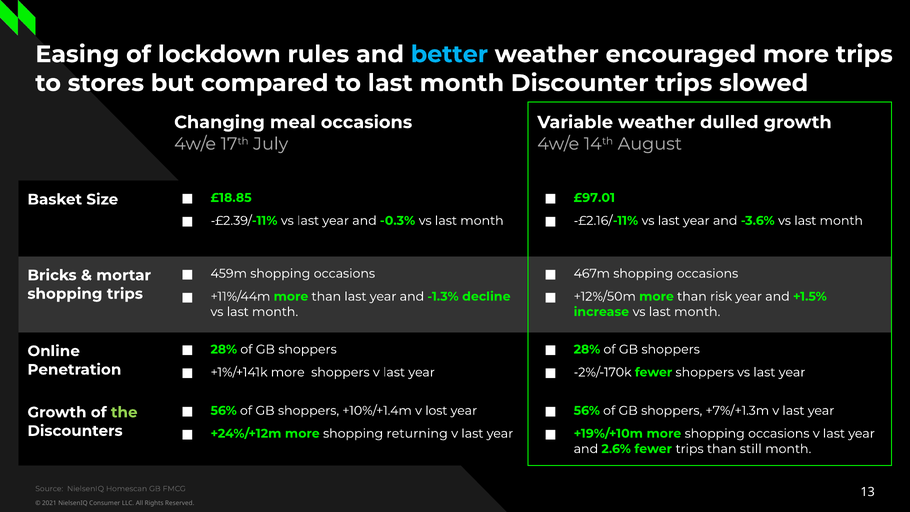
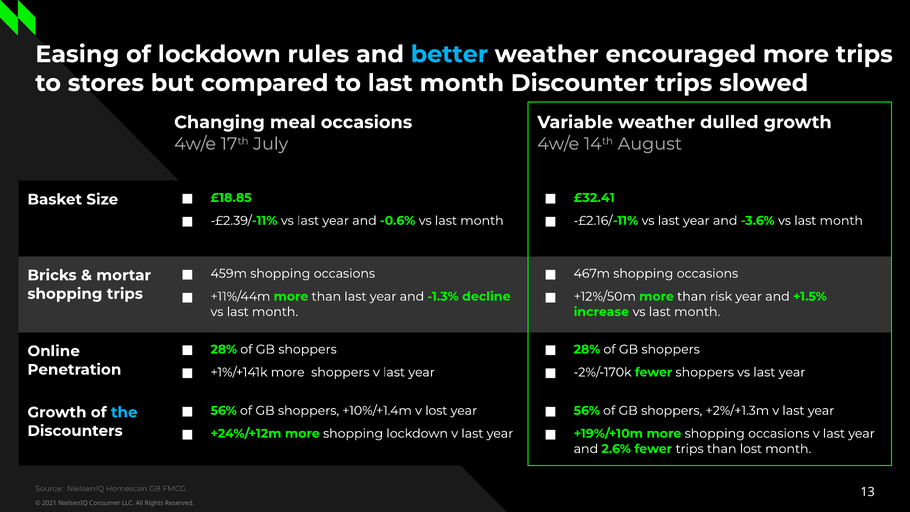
£97.01: £97.01 -> £32.41 (594, 198)
-0.3%: -0.3% -> -0.6% (398, 221)
+7%/+1.3m: +7%/+1.3m -> +2%/+1.3m (737, 411)
the colour: light green -> light blue (124, 412)
shopping returning: returning -> lockdown (417, 433)
than still: still -> lost (751, 449)
